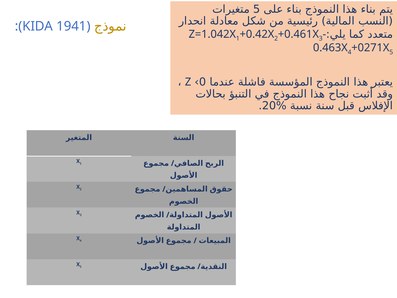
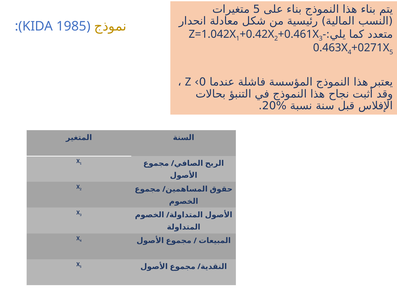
1941: 1941 -> 1985 (71, 26)
